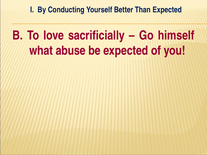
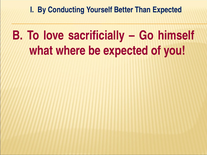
abuse: abuse -> where (71, 51)
